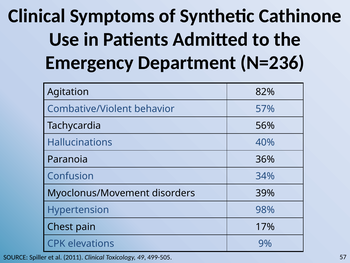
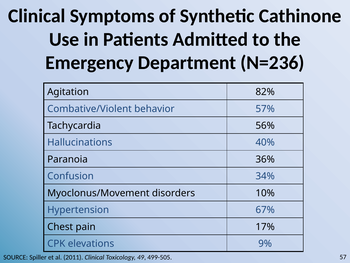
39%: 39% -> 10% (265, 193)
98%: 98% -> 67% (265, 210)
